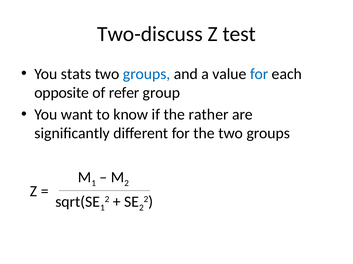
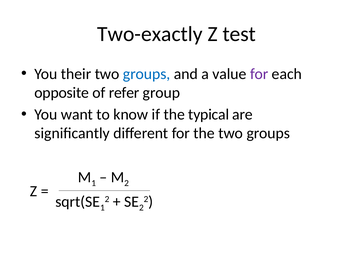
Two-discuss: Two-discuss -> Two-exactly (150, 34)
stats: stats -> their (76, 74)
for colour: blue -> purple (259, 74)
rather: rather -> typical (209, 115)
